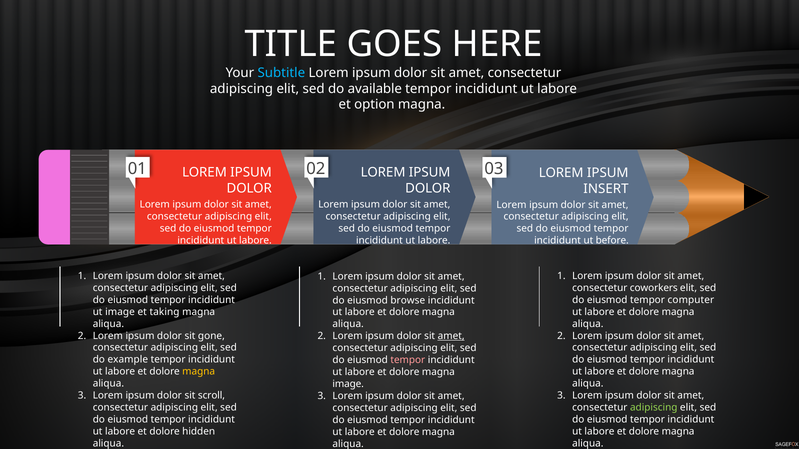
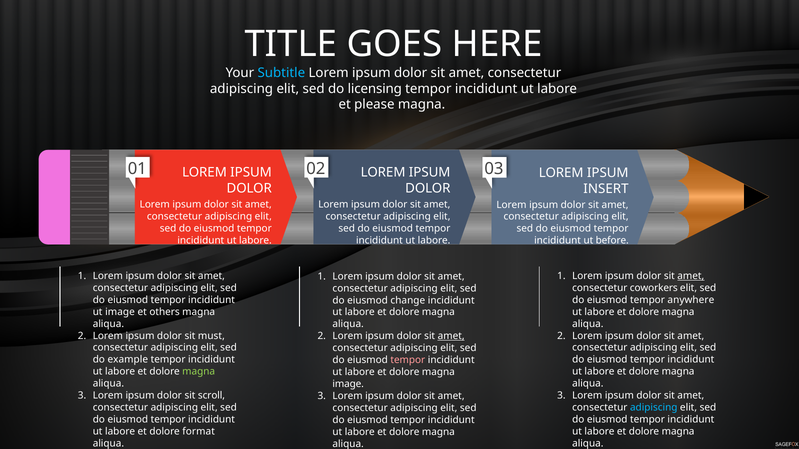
available: available -> licensing (375, 89)
option: option -> please (374, 105)
amet underline: none -> present (691, 276)
computer: computer -> anywhere (691, 300)
browse: browse -> change (408, 301)
taking: taking -> others (165, 312)
gone: gone -> must (211, 336)
magna colour: yellow -> light green (199, 372)
adipiscing colour: light green -> light blue (654, 408)
hidden: hidden -> format (199, 432)
